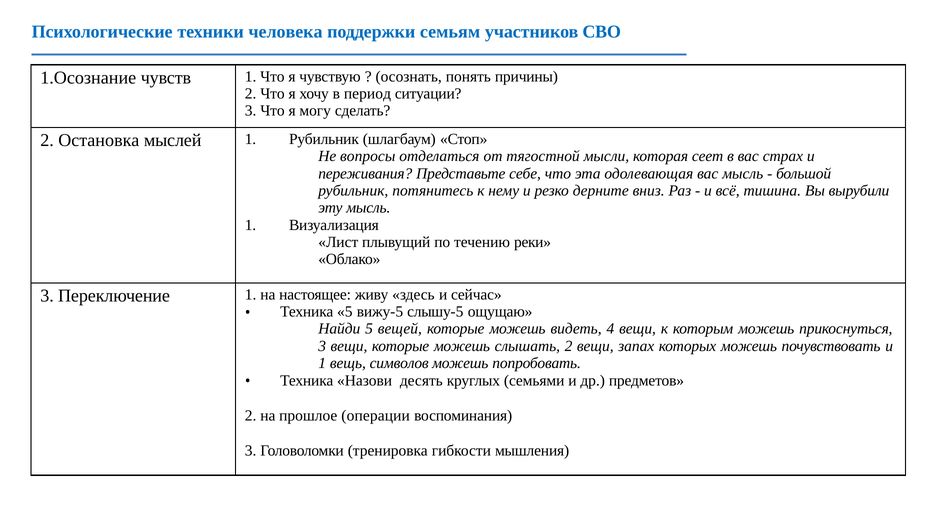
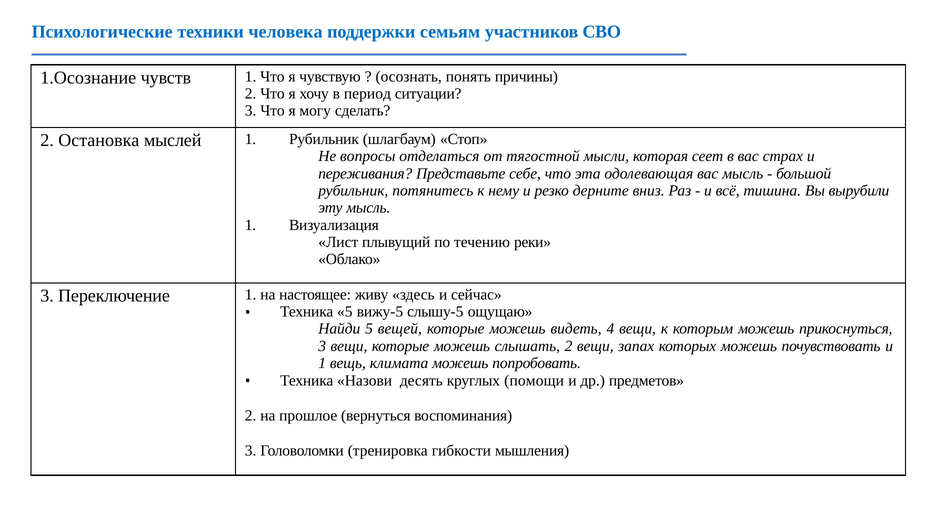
символов: символов -> климата (399, 364)
семьями: семьями -> помощи (534, 381)
операции: операции -> вернуться (376, 416)
